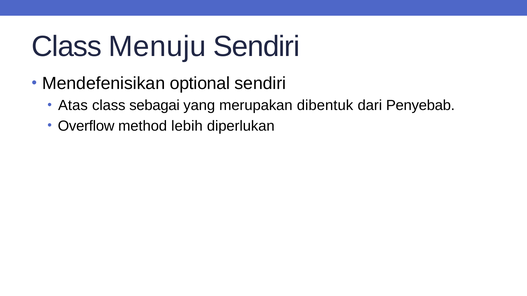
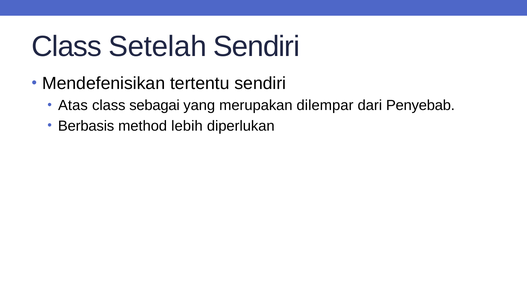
Menuju: Menuju -> Setelah (158, 47)
optional: optional -> tertentu (200, 84)
dibentuk: dibentuk -> dilempar (325, 106)
Overflow: Overflow -> Berbasis (86, 126)
